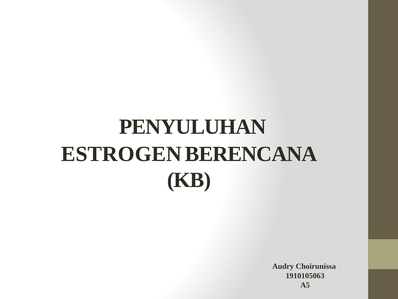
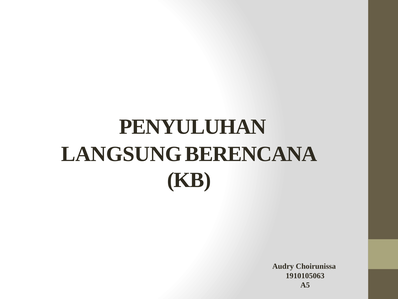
ESTROGEN: ESTROGEN -> LANGSUNG (122, 154)
